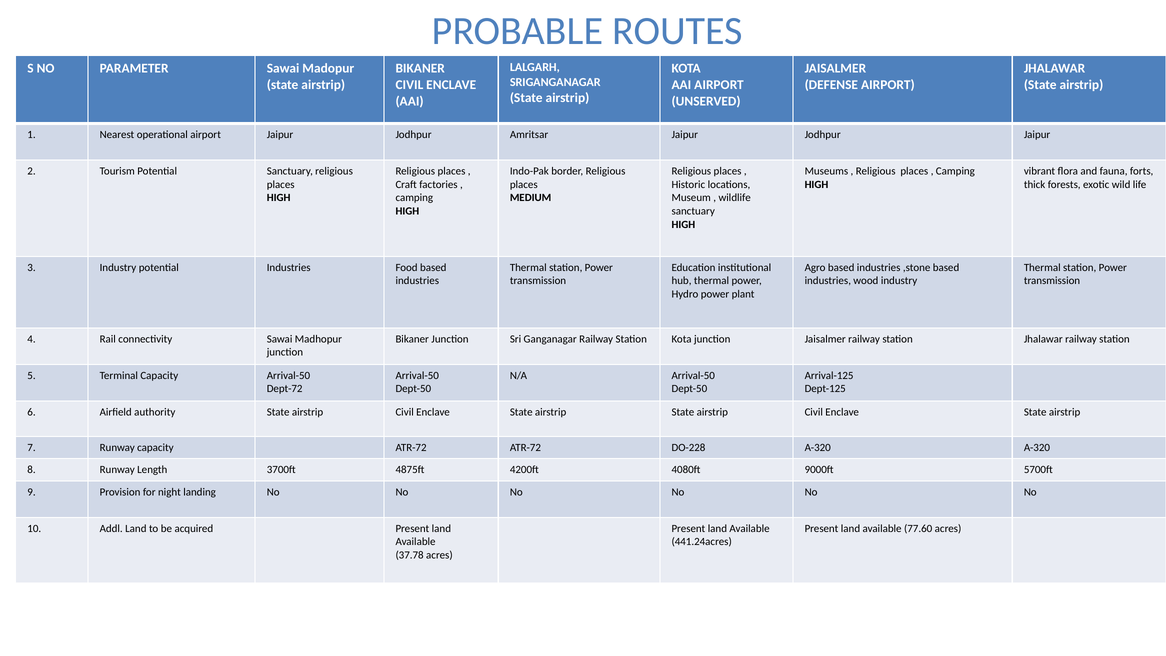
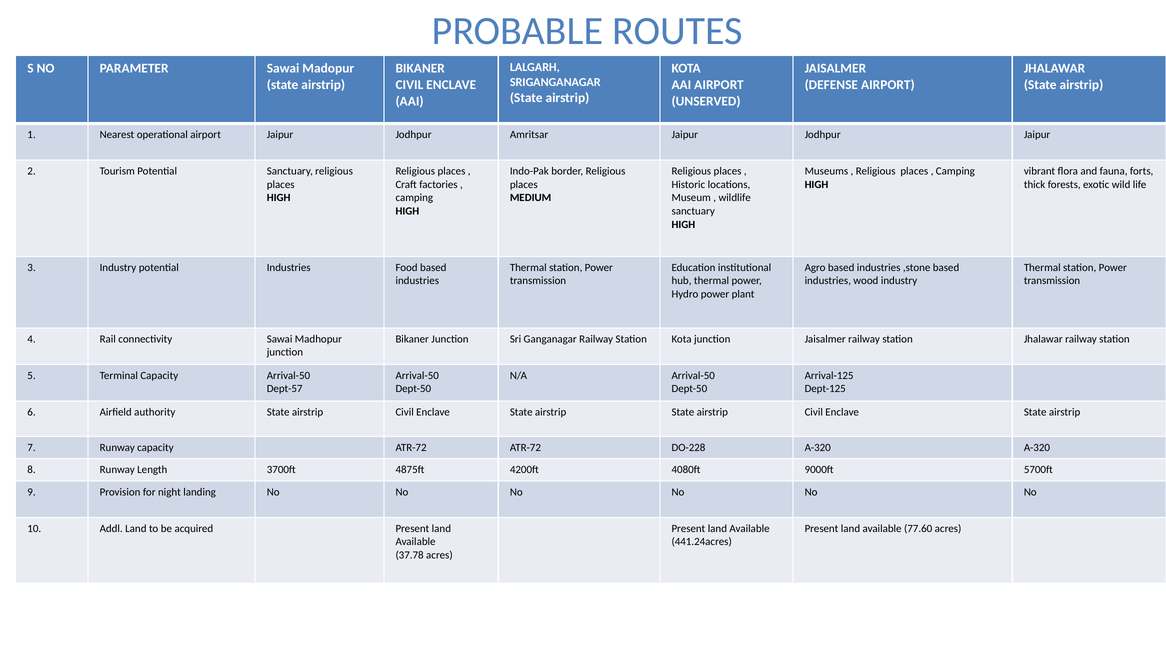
Dept-72: Dept-72 -> Dept-57 (285, 389)
